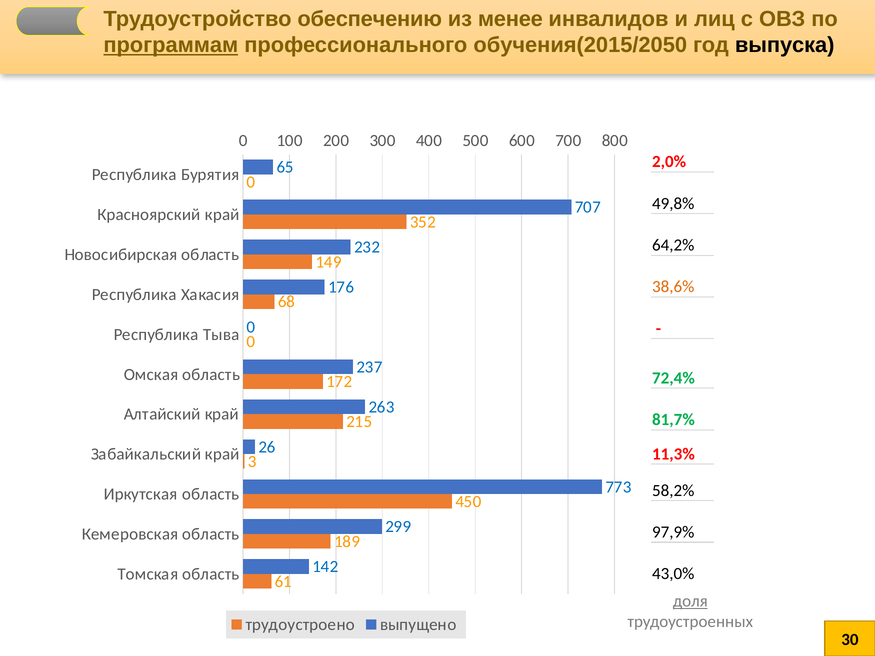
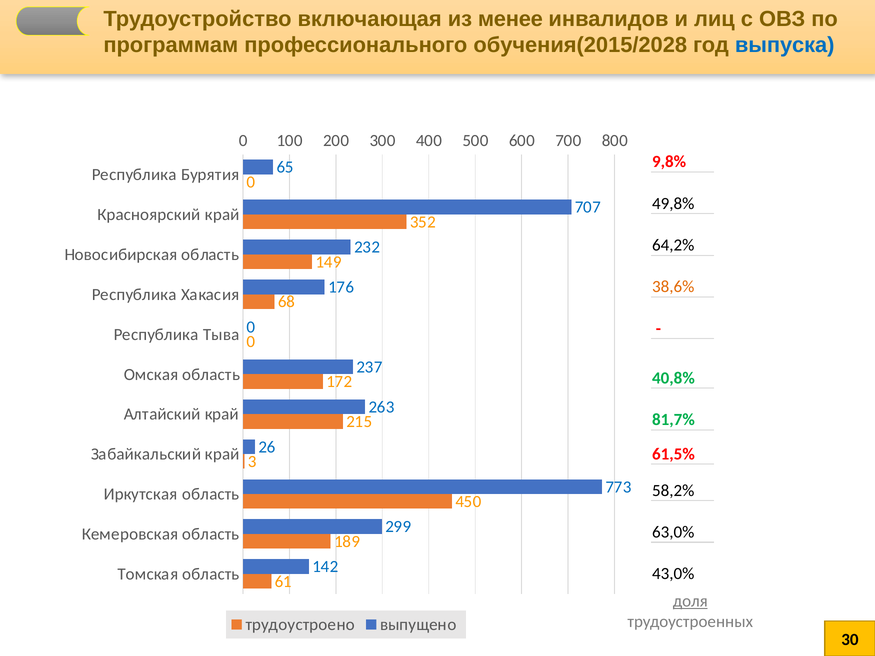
обеспечению: обеспечению -> включающая (370, 19)
программам underline: present -> none (171, 45)
обучения(2015/2050: обучения(2015/2050 -> обучения(2015/2028 (580, 45)
выпуска colour: black -> blue (785, 45)
2,0%: 2,0% -> 9,8% (669, 162)
72,4%: 72,4% -> 40,8% (673, 378)
11,3%: 11,3% -> 61,5% (673, 454)
97,9%: 97,9% -> 63,0% (673, 532)
